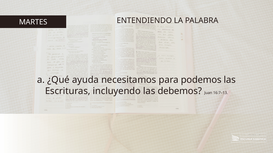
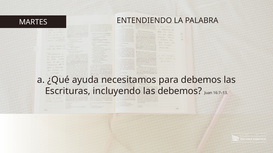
para podemos: podemos -> debemos (201, 80)
